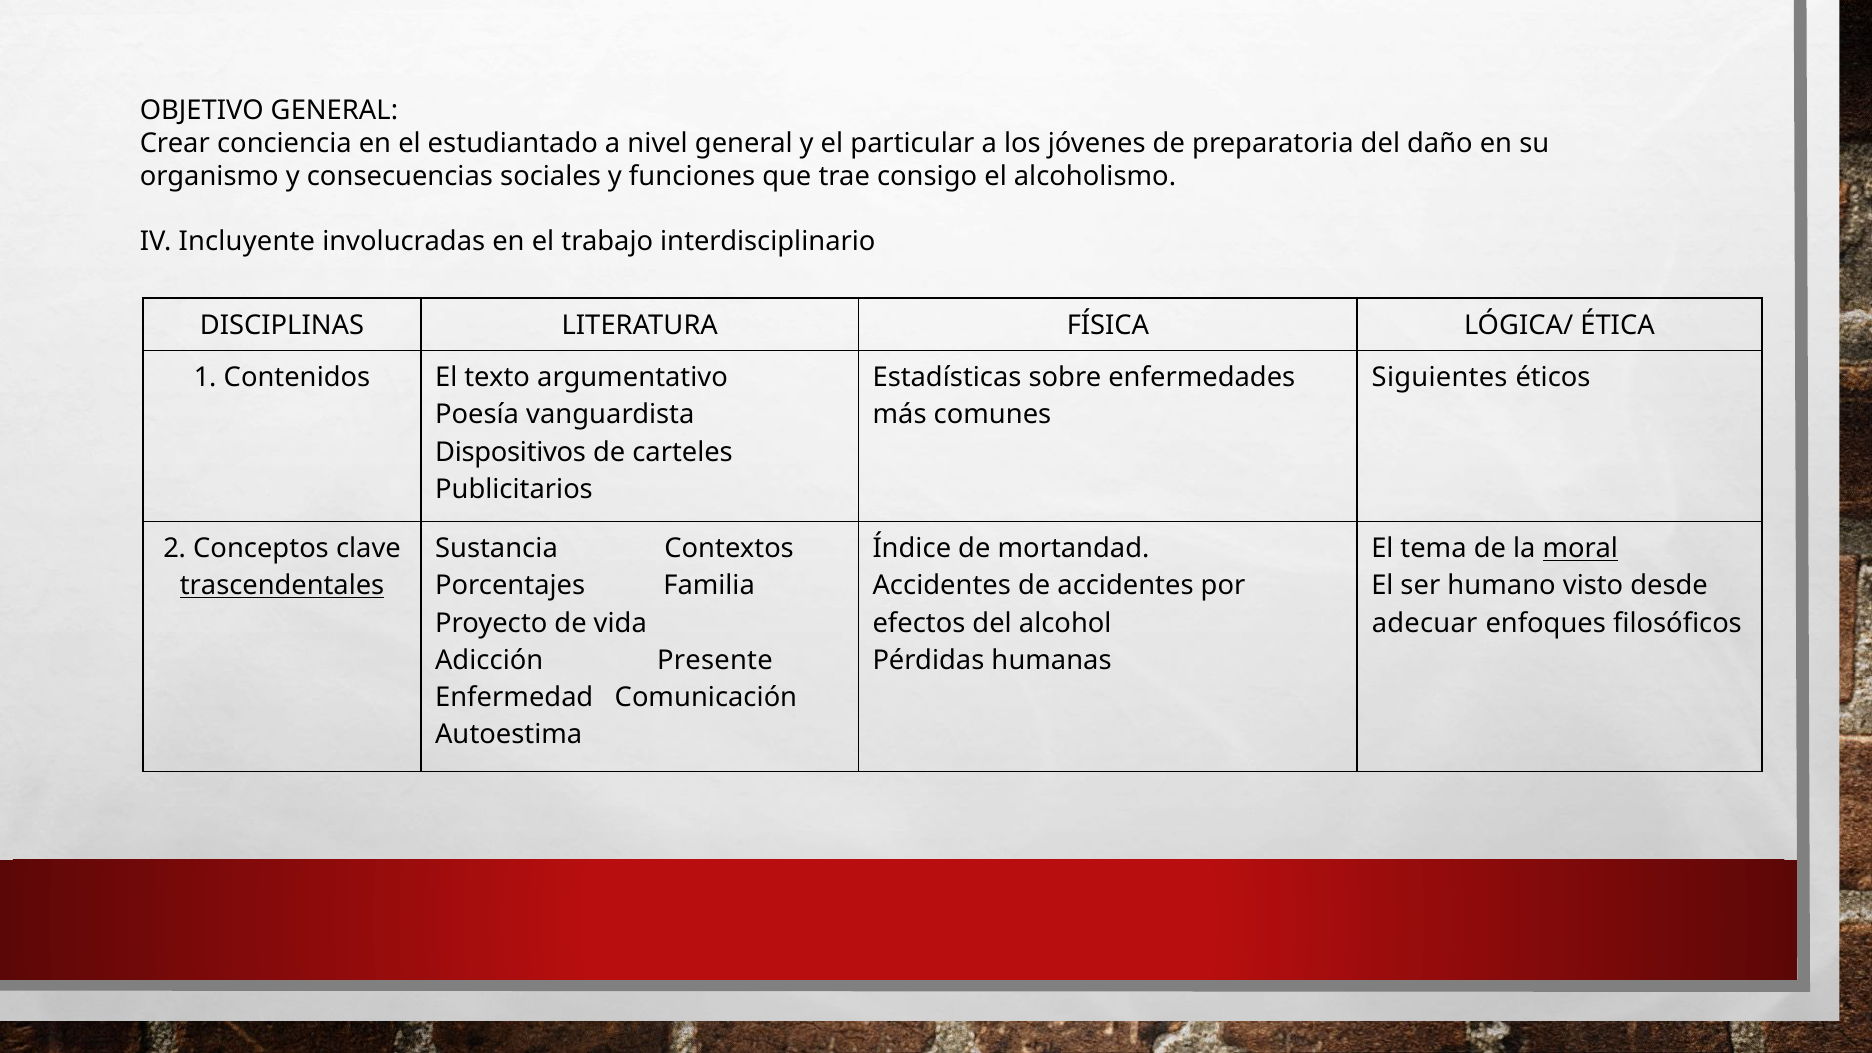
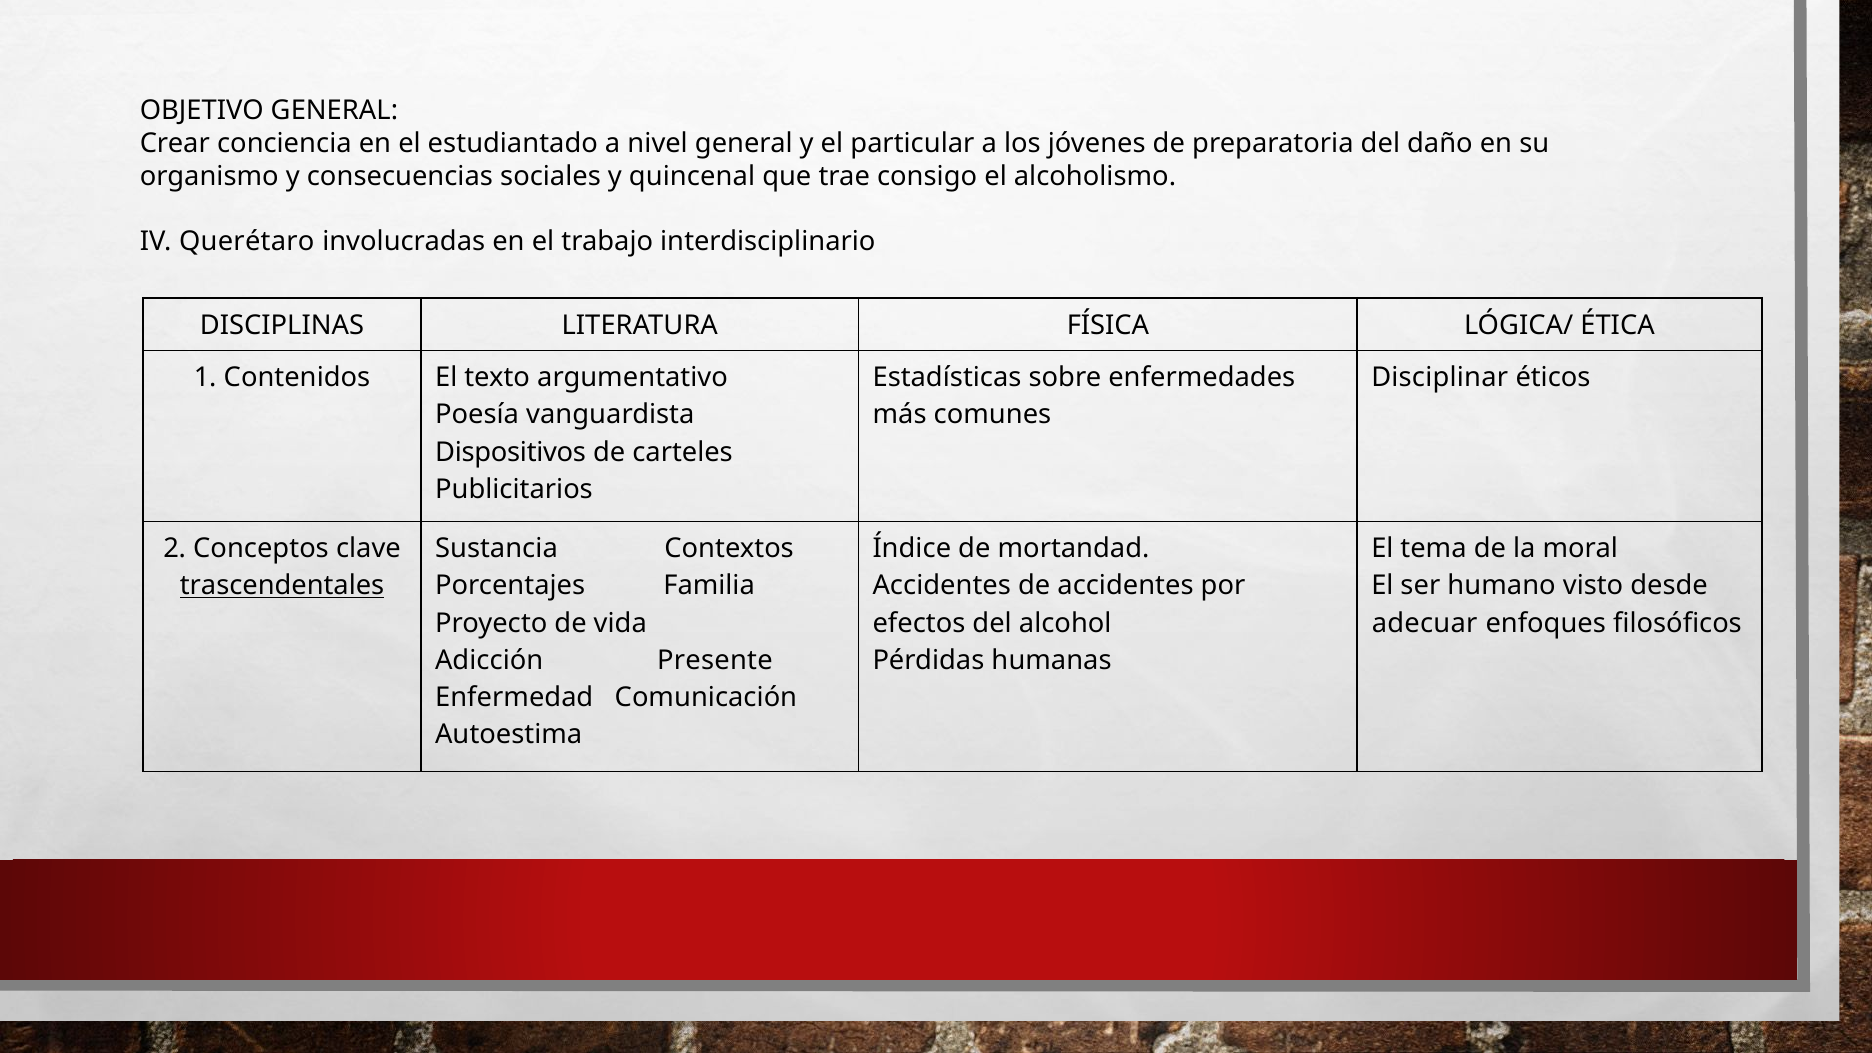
funciones: funciones -> quincenal (692, 176)
Incluyente: Incluyente -> Querétaro (247, 242)
Siguientes: Siguientes -> Disciplinar (1440, 378)
moral underline: present -> none (1580, 549)
